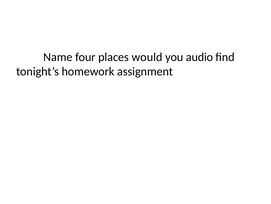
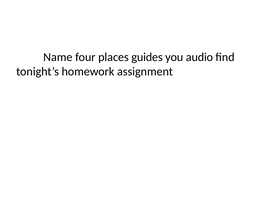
would: would -> guides (147, 57)
